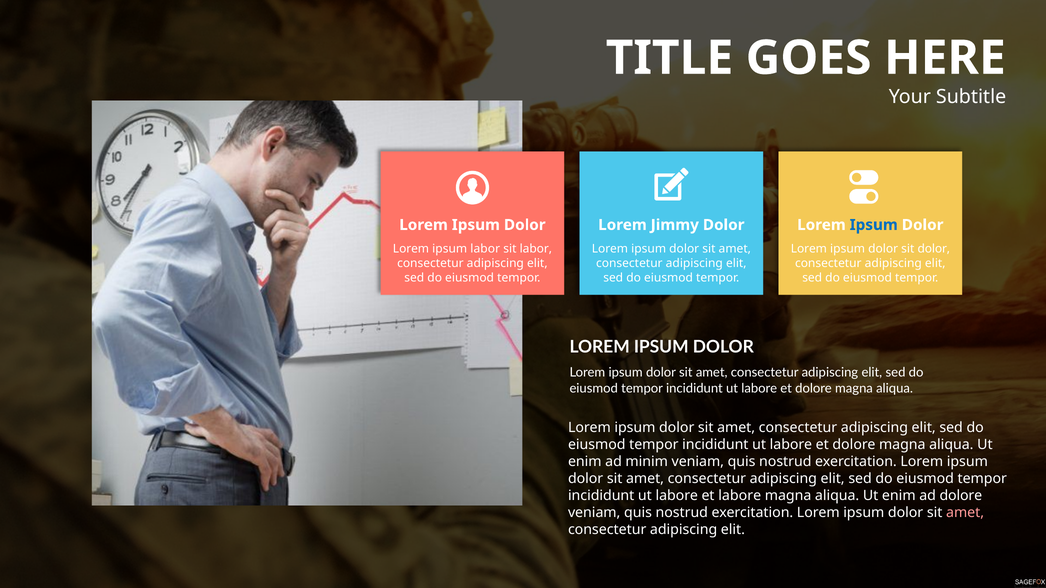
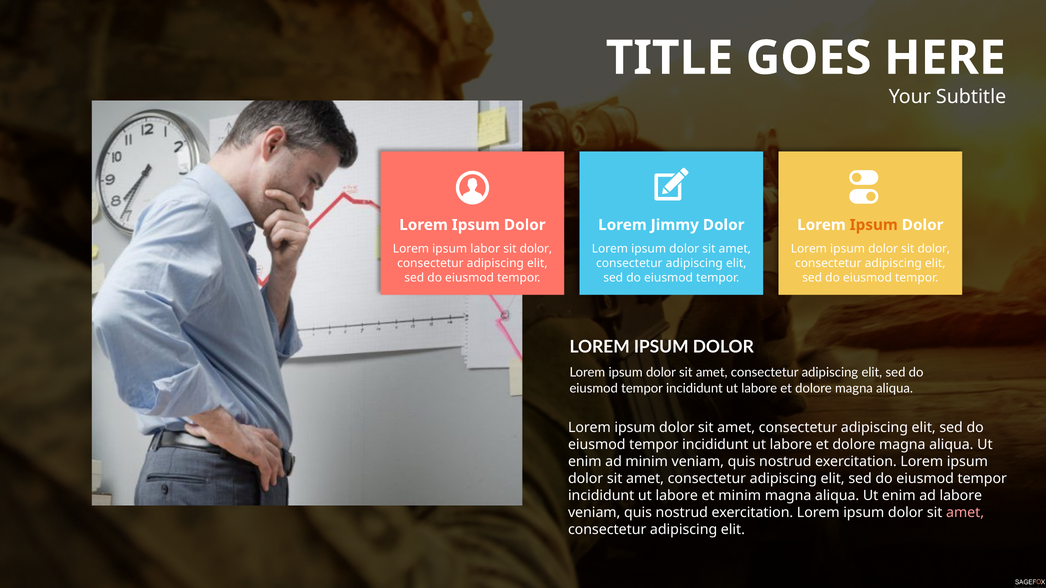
Ipsum colour: blue -> orange (874, 225)
labor: labor -> dolor (536, 249)
et labore: labore -> minim (740, 496)
ad dolore: dolore -> labore (961, 496)
